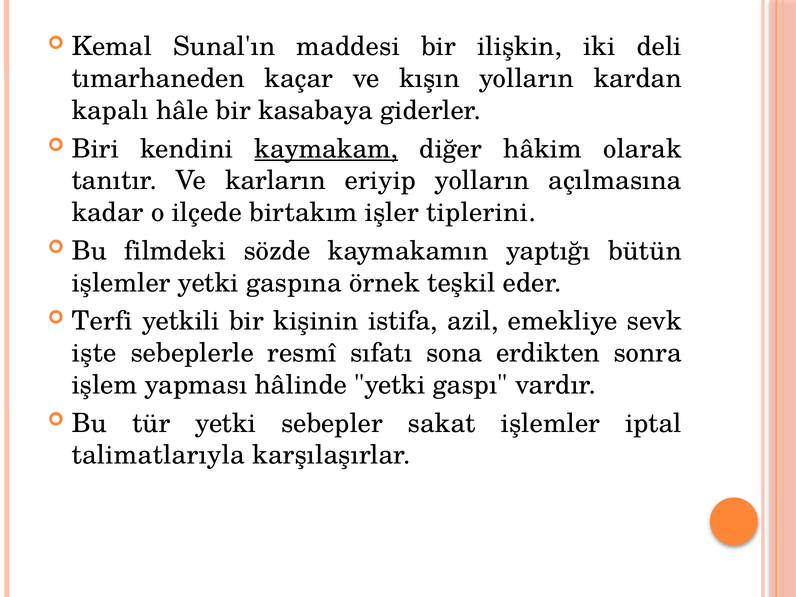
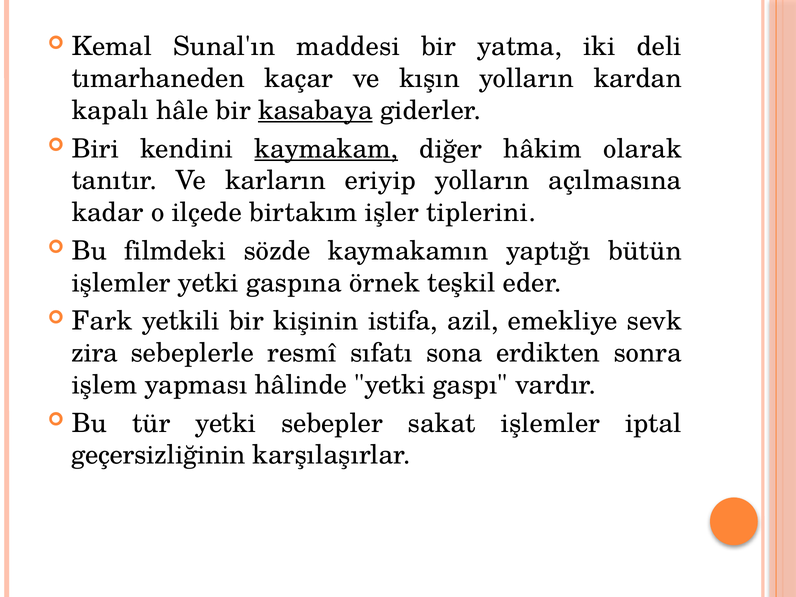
ilişkin: ilişkin -> yatma (520, 47)
kasabaya underline: none -> present (315, 110)
Terfi: Terfi -> Fark (102, 321)
işte: işte -> zira (94, 353)
talimatlarıyla: talimatlarıyla -> geçersizliğinin (158, 455)
